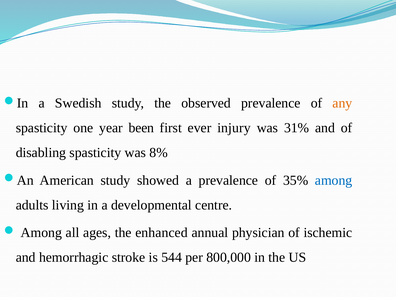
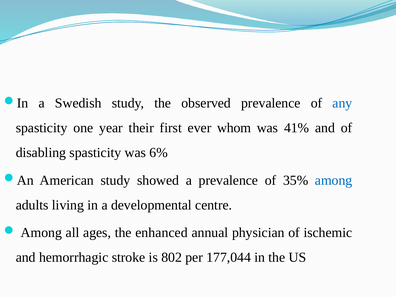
any colour: orange -> blue (342, 103)
been: been -> their (141, 128)
injury: injury -> whom (234, 128)
31%: 31% -> 41% (297, 128)
8%: 8% -> 6% (159, 153)
544: 544 -> 802 (172, 257)
800,000: 800,000 -> 177,044 (229, 257)
